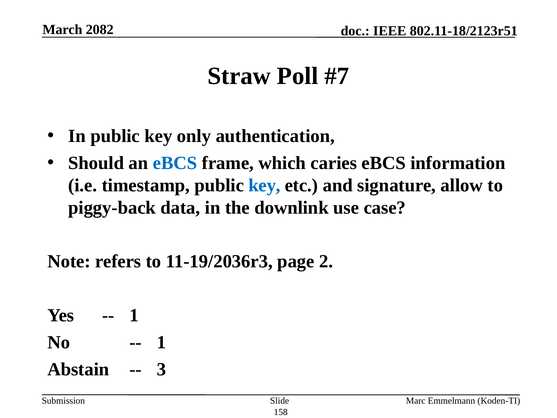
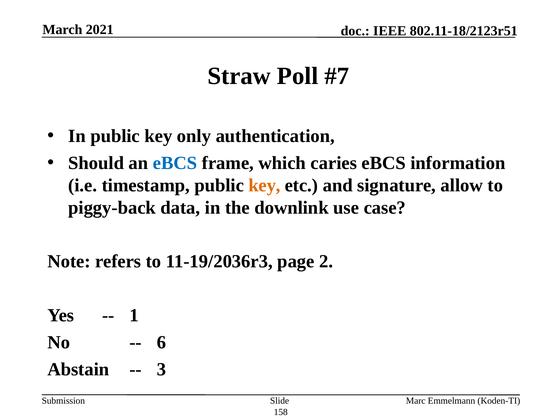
2082: 2082 -> 2021 (100, 30)
key colour: blue -> orange (264, 185)
1: 1 -> 6 (162, 342)
